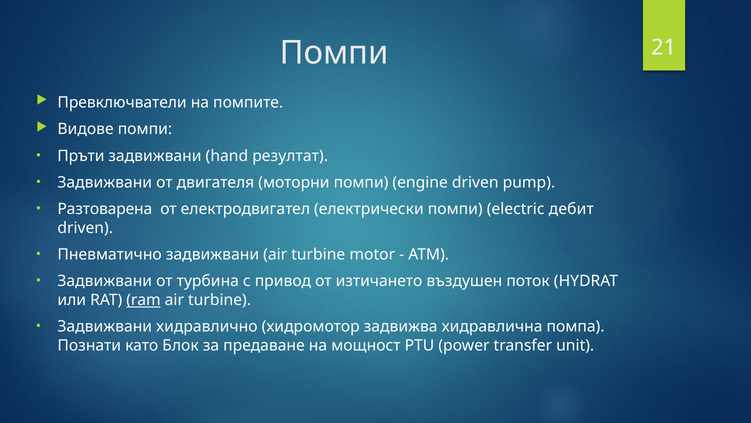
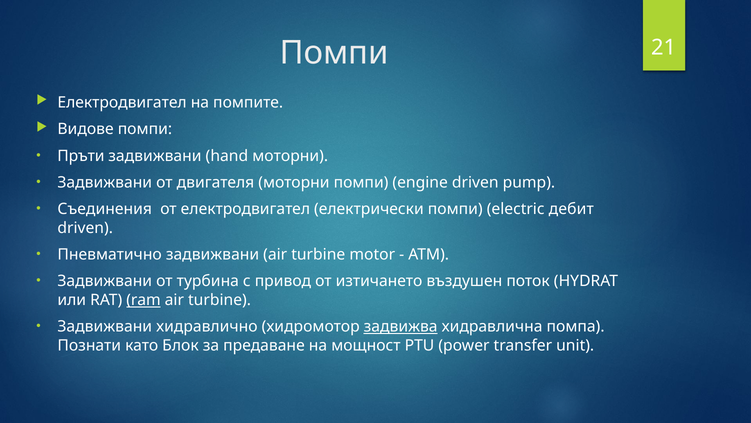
Превключватели: Превключватели -> Електродвигател (122, 102)
hand резултат: резултат -> моторни (290, 156)
Разтоварена: Разтоварена -> Съединения (105, 209)
задвижва underline: none -> present (401, 326)
